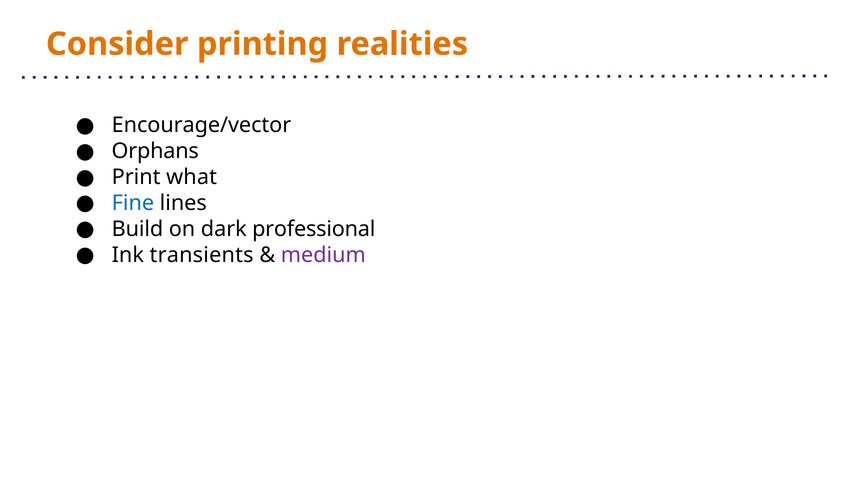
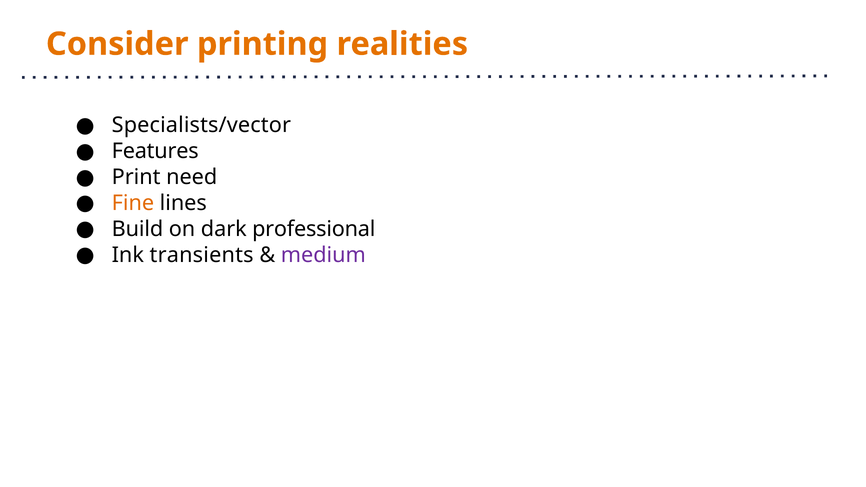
Encourage/vector: Encourage/vector -> Specialists/vector (201, 125)
Orphans: Orphans -> Features (155, 151)
what: what -> need (192, 177)
Fine colour: blue -> orange (133, 203)
